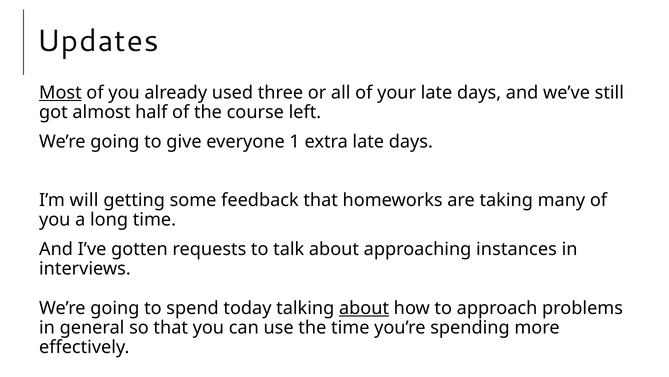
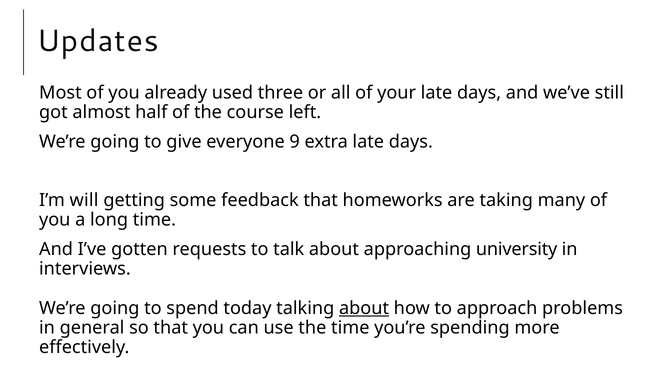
Most underline: present -> none (60, 92)
1: 1 -> 9 (295, 141)
instances: instances -> university (517, 249)
